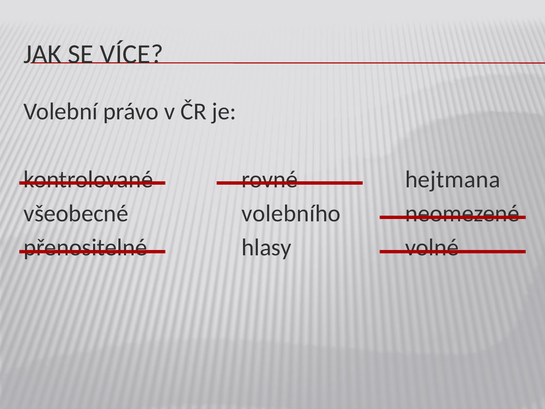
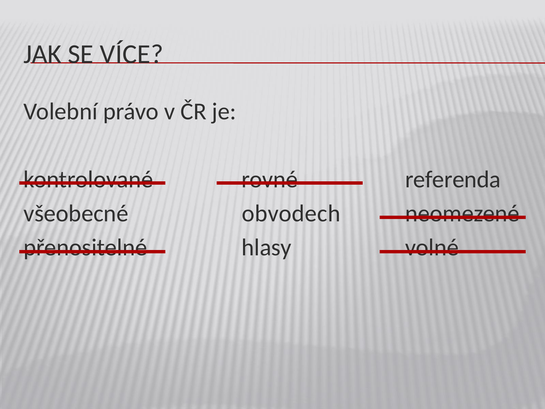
hejtmana: hejtmana -> referenda (453, 179)
volebního: volebního -> obvodech (291, 213)
